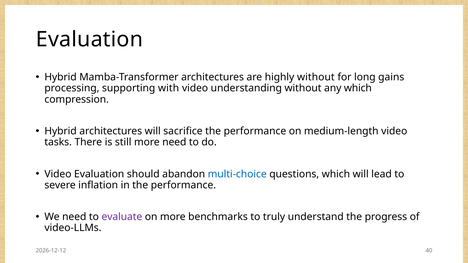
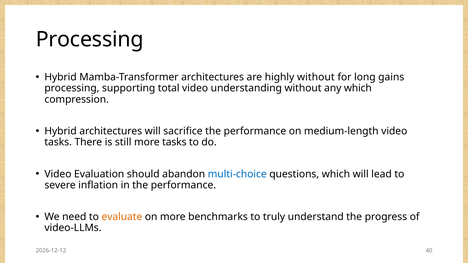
Evaluation: Evaluation -> Processing (90, 39)
with: with -> total (169, 88)
more need: need -> tasks (174, 142)
evaluate colour: purple -> orange (122, 217)
